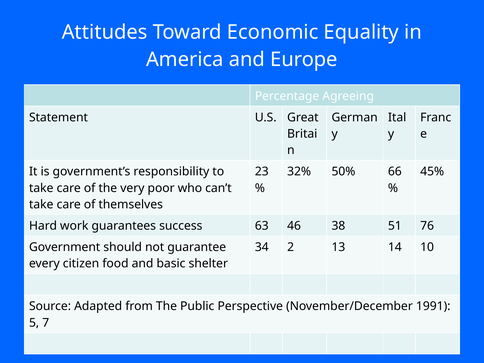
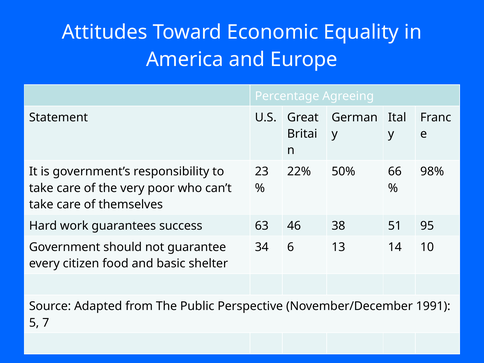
32%: 32% -> 22% (299, 172)
45%: 45% -> 98% (432, 172)
76: 76 -> 95 (427, 226)
2: 2 -> 6 (291, 247)
